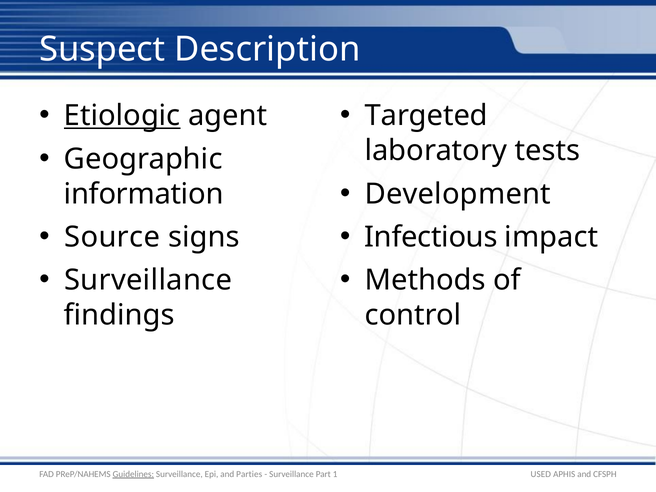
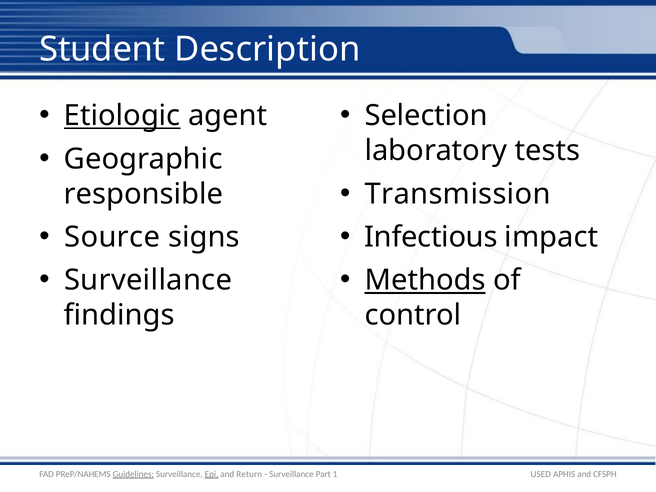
Suspect: Suspect -> Student (102, 49)
Targeted: Targeted -> Selection (426, 116)
Development: Development -> Transmission (458, 194)
information: information -> responsible (144, 194)
Methods underline: none -> present (425, 280)
Epi underline: none -> present (212, 474)
Parties: Parties -> Return (249, 474)
